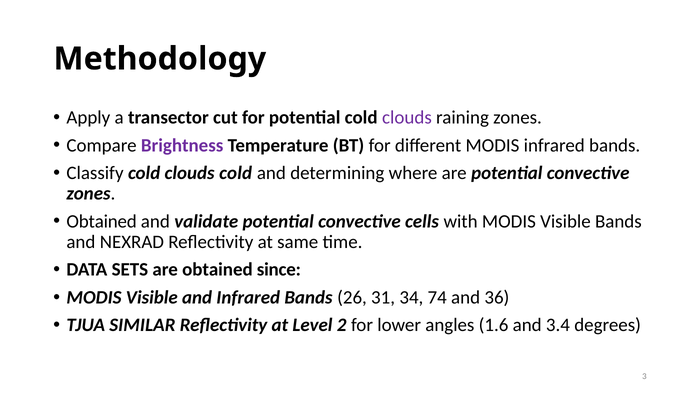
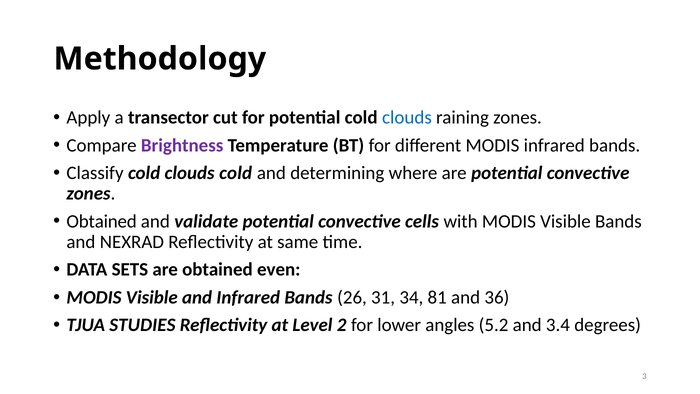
clouds colour: purple -> blue (407, 118)
since: since -> even (279, 270)
74: 74 -> 81 (437, 297)
SIMILAR: SIMILAR -> STUDIES (142, 325)
1.6: 1.6 -> 5.2 (494, 325)
